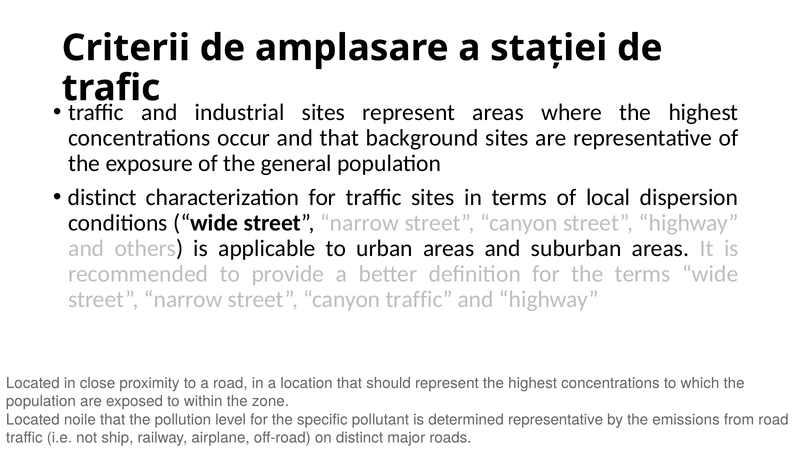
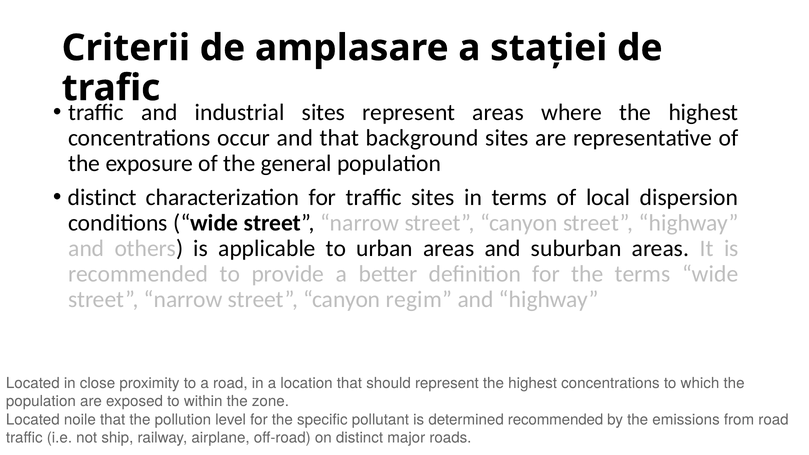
canyon traffic: traffic -> regim (419, 299)
determined representative: representative -> recommended (556, 420)
